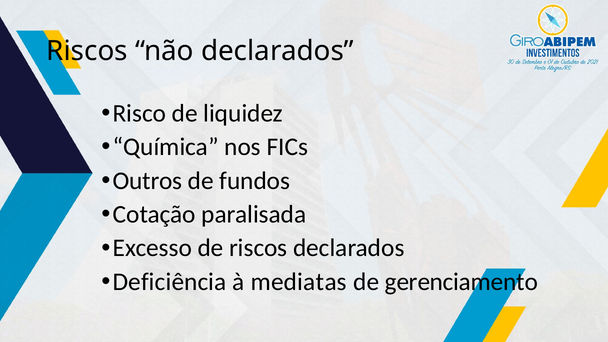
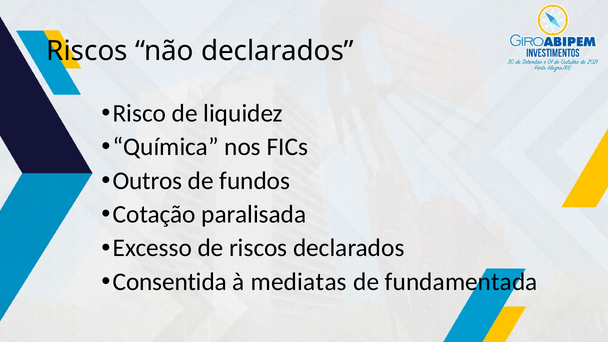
Deficiência: Deficiência -> Consentida (170, 282)
gerenciamento: gerenciamento -> fundamentada (461, 282)
